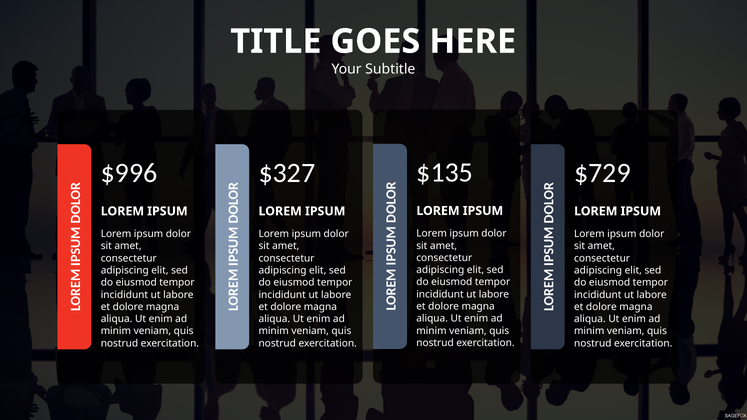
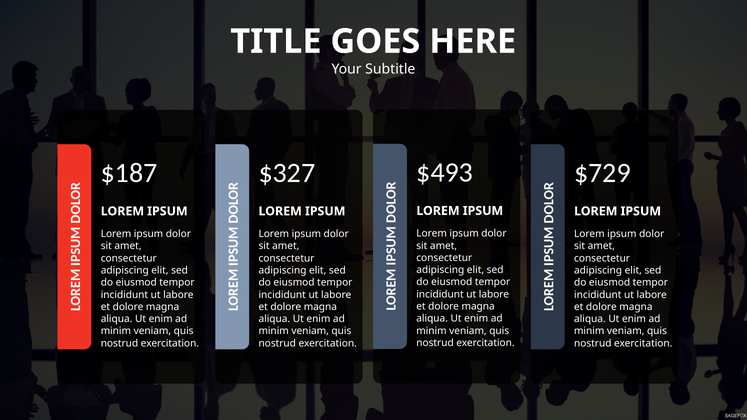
$135: $135 -> $493 (445, 173)
$996: $996 -> $187 (129, 173)
